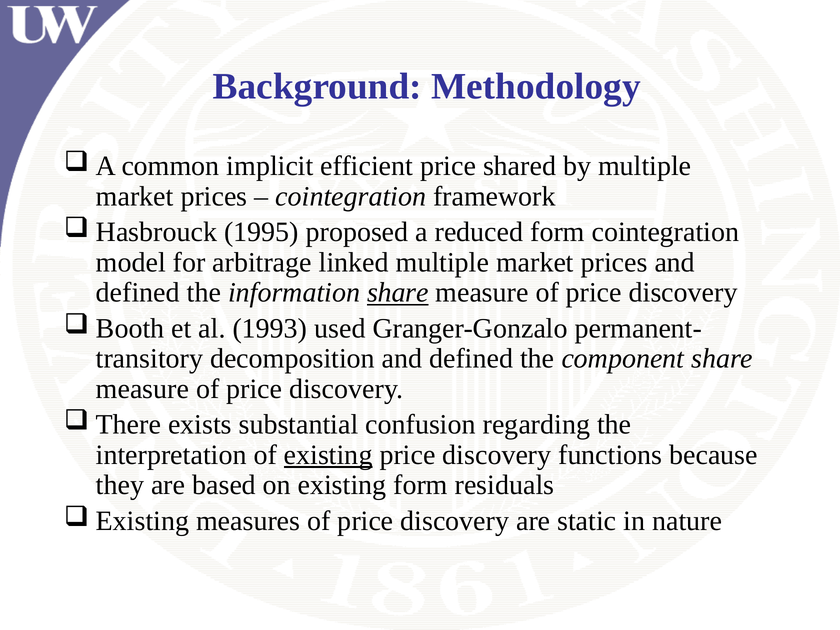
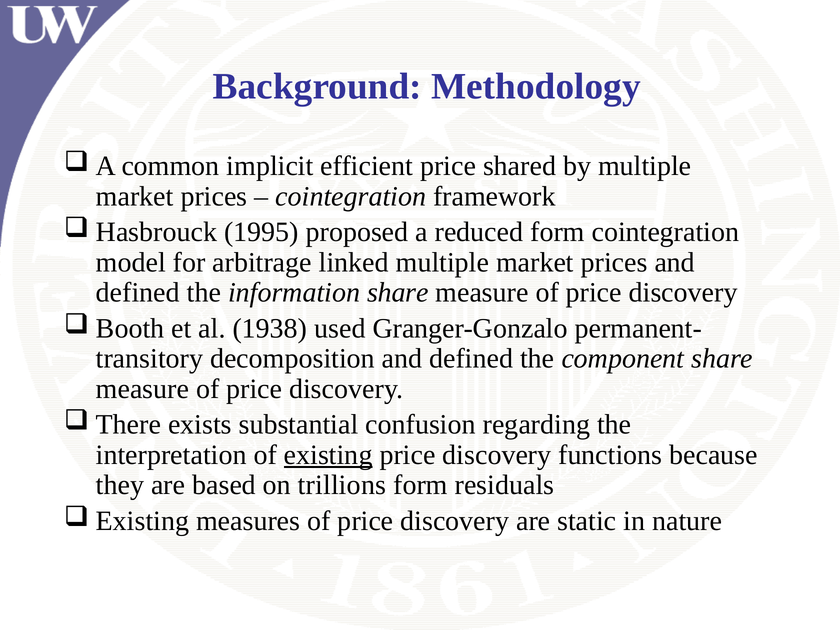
share underline: present -> none (398, 293)
1993: 1993 -> 1938 (270, 328)
on existing: existing -> trillions (342, 485)
